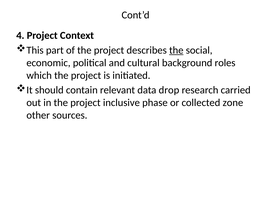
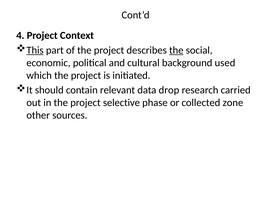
This underline: none -> present (35, 50)
roles: roles -> used (225, 63)
inclusive: inclusive -> selective (121, 103)
